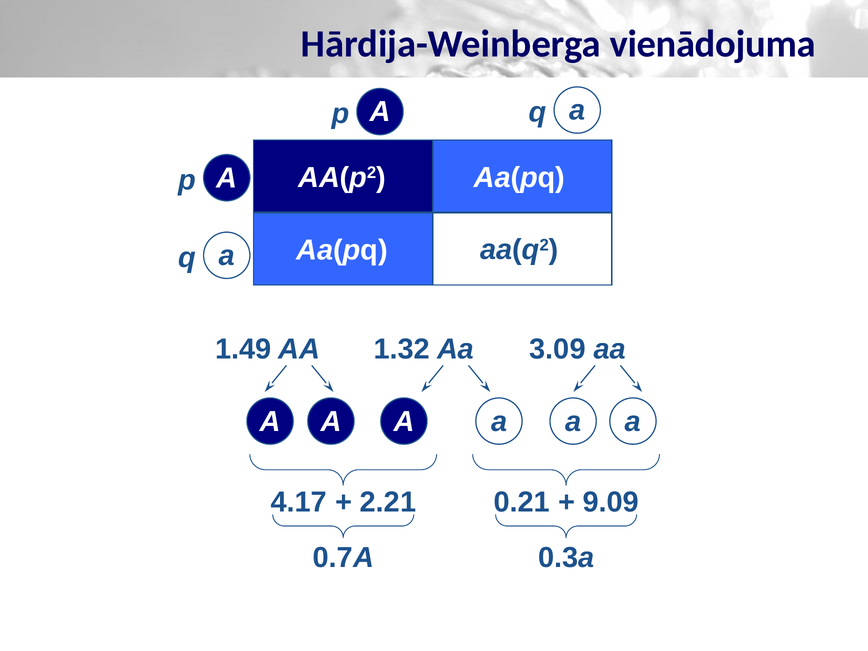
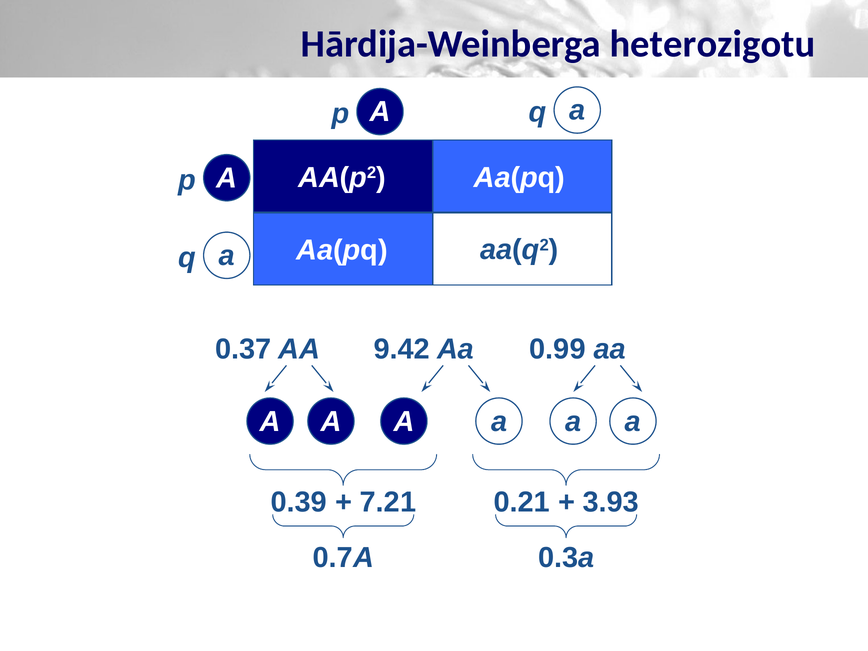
vienādojuma: vienādojuma -> heterozigotu (713, 44)
1.49: 1.49 -> 0.37 (243, 349)
1.32: 1.32 -> 9.42 (402, 349)
3.09: 3.09 -> 0.99 (557, 349)
4.17: 4.17 -> 0.39 (299, 502)
2.21: 2.21 -> 7.21 (388, 502)
9.09: 9.09 -> 3.93 (611, 502)
